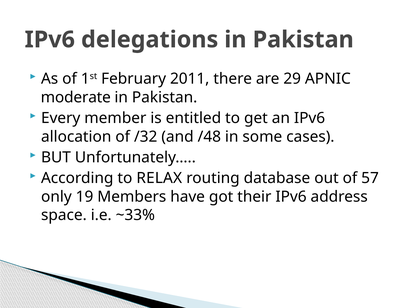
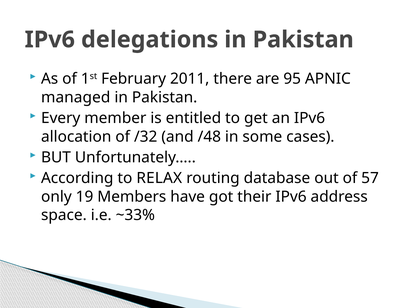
29: 29 -> 95 (292, 79)
moderate: moderate -> managed (76, 97)
